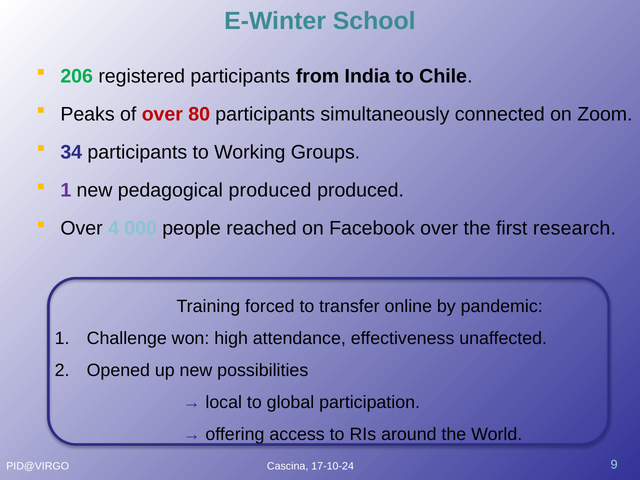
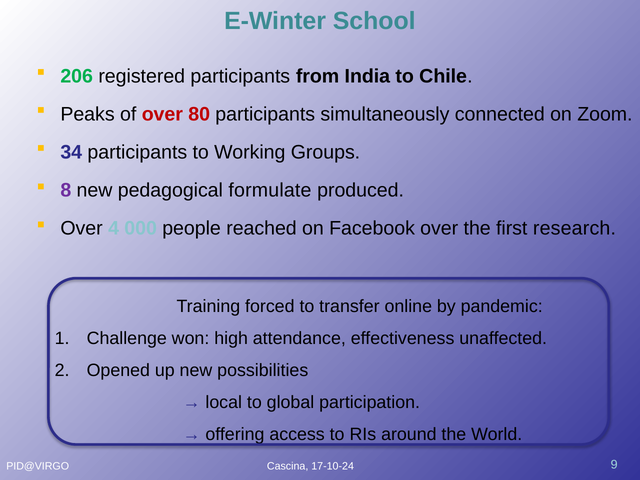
1: 1 -> 8 (66, 190)
pedagogical produced: produced -> formulate (270, 190)
